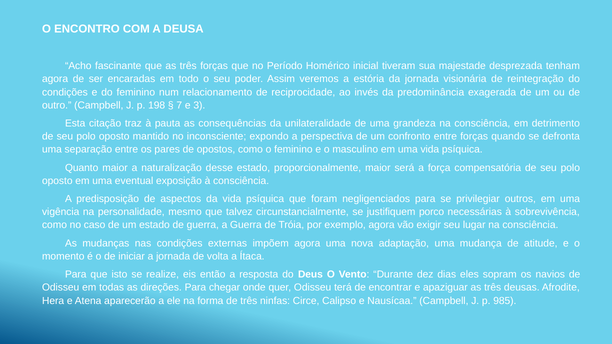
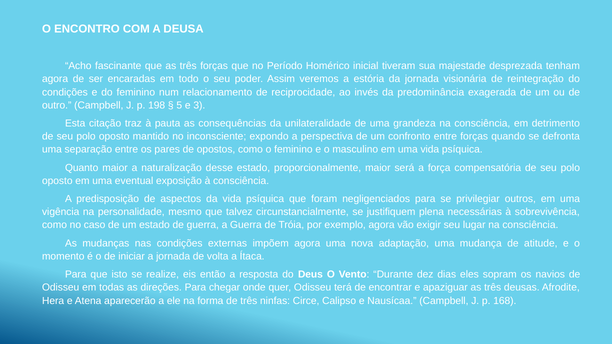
7: 7 -> 5 (179, 105)
porco: porco -> plena (432, 212)
985: 985 -> 168 (505, 301)
